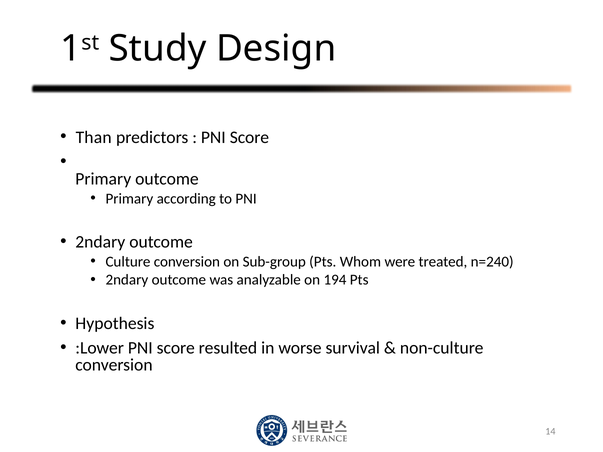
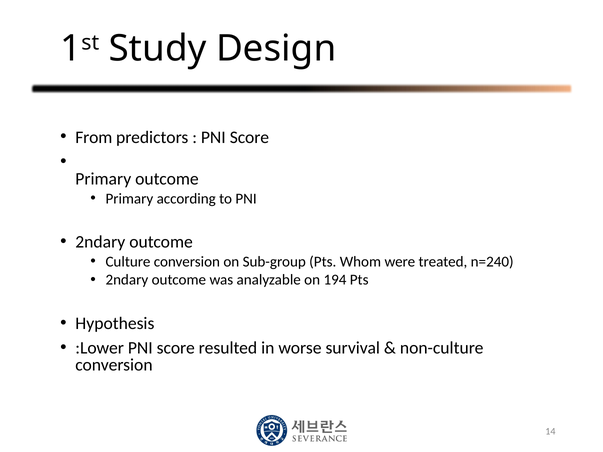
Than: Than -> From (94, 137)
